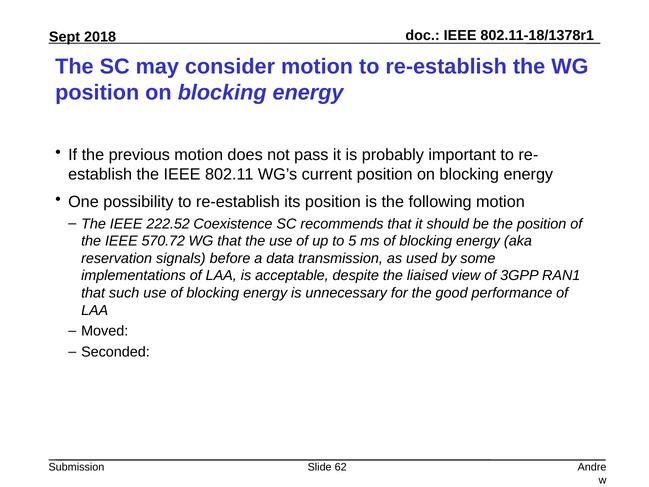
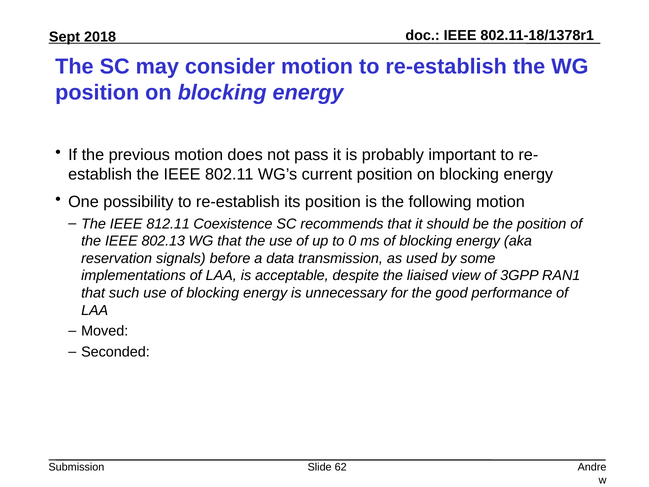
222.52: 222.52 -> 812.11 (168, 224)
570.72: 570.72 -> 802.13 (163, 241)
5: 5 -> 0 (352, 241)
